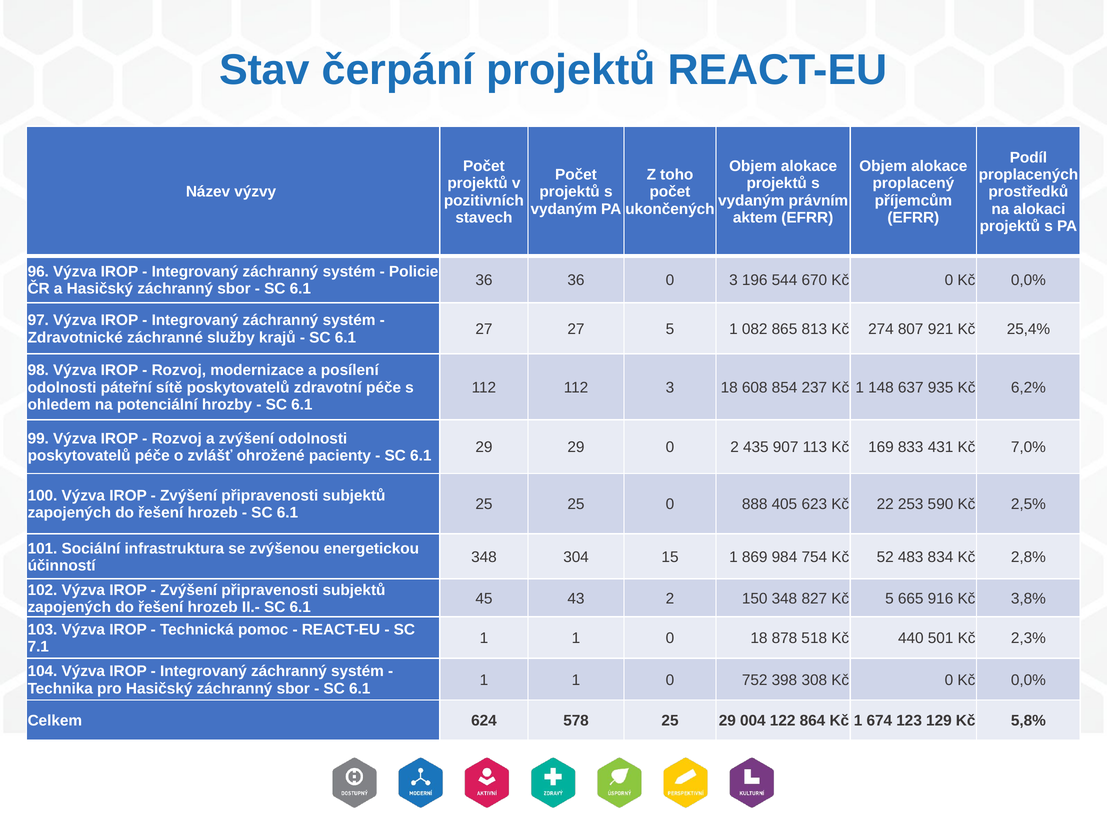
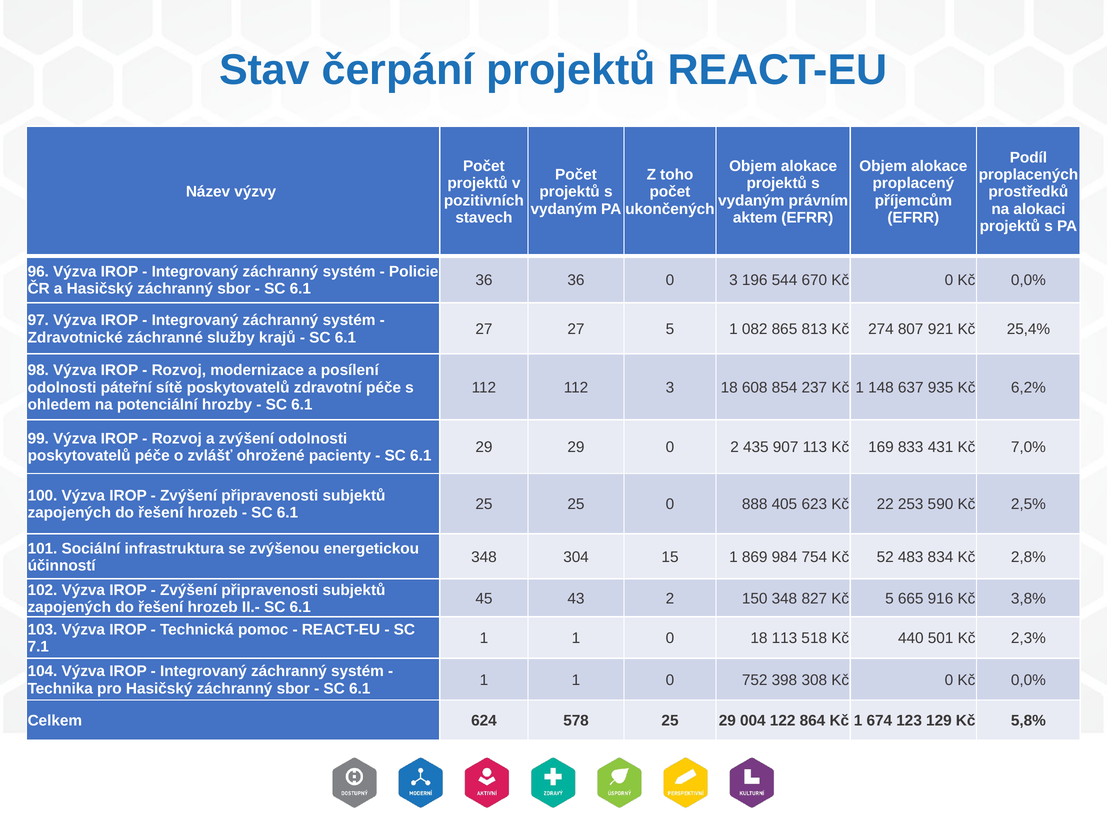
18 878: 878 -> 113 (784, 639)
